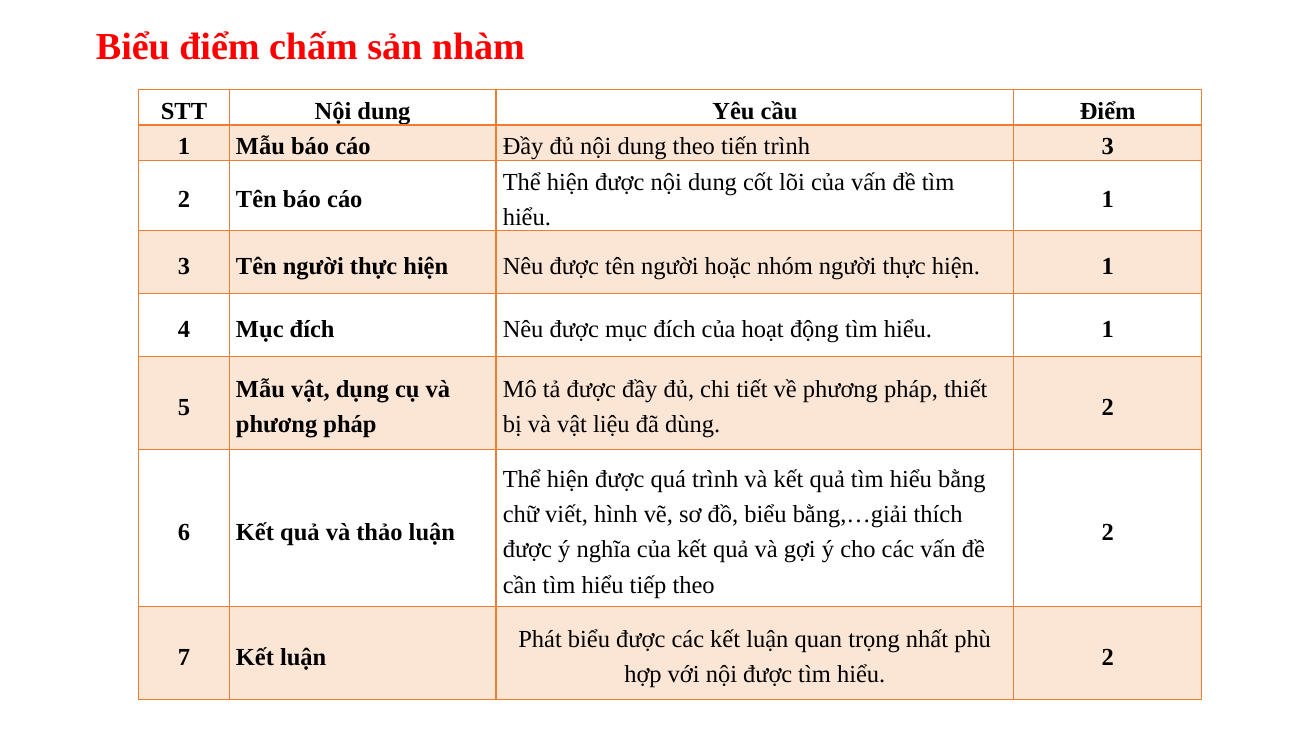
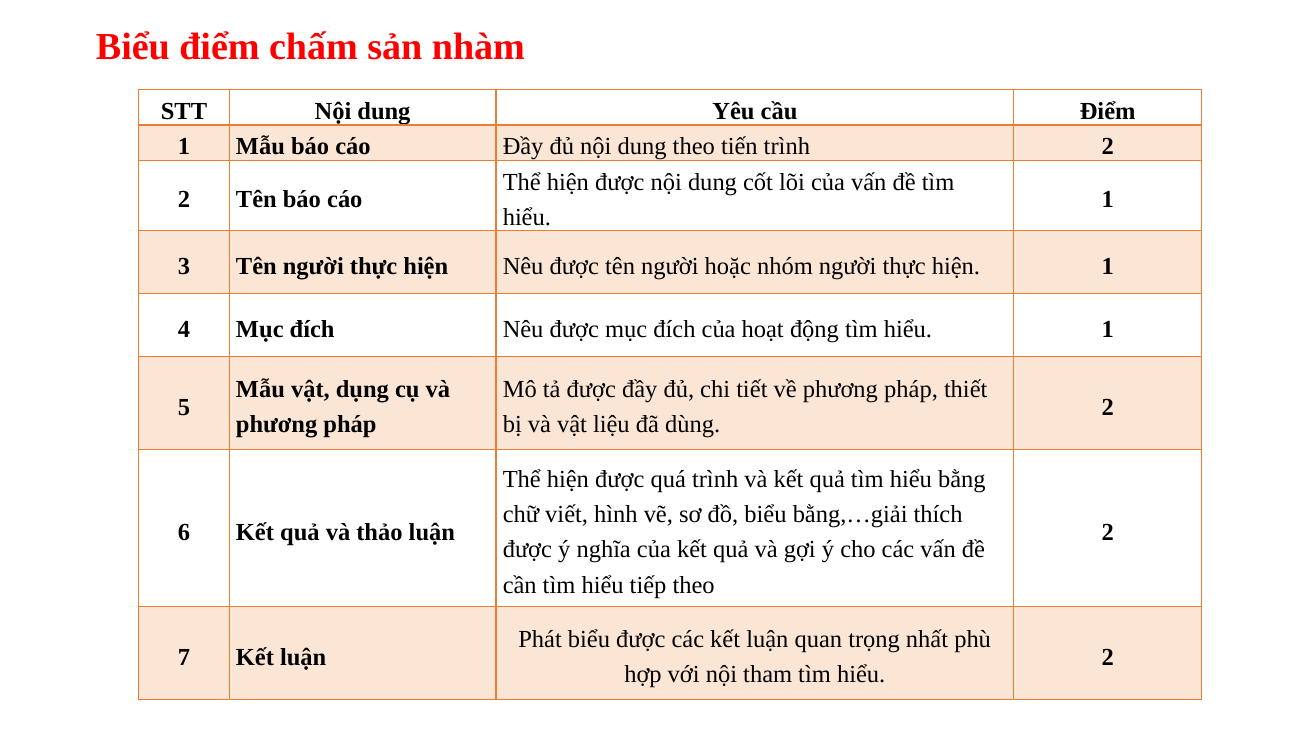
trình 3: 3 -> 2 (1108, 147)
nội được: được -> tham (768, 675)
